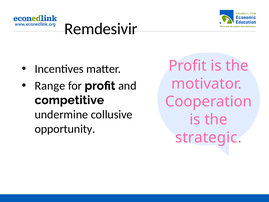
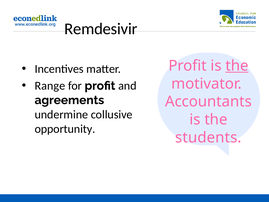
the underline: none -> present (237, 66)
competitive: competitive -> agreements (69, 100)
Cooperation: Cooperation -> Accountants (208, 102)
strategic: strategic -> students (208, 137)
